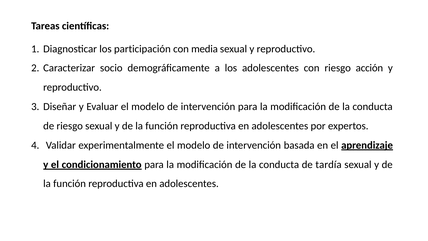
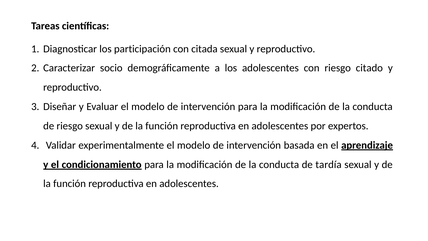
media: media -> citada (204, 49)
acción: acción -> citado (369, 68)
